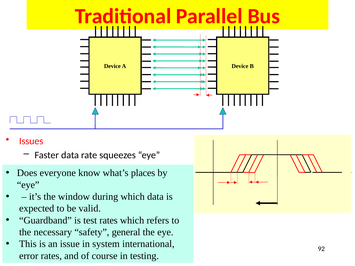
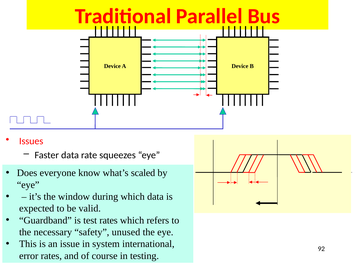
places: places -> scaled (143, 173)
general: general -> unused (126, 232)
